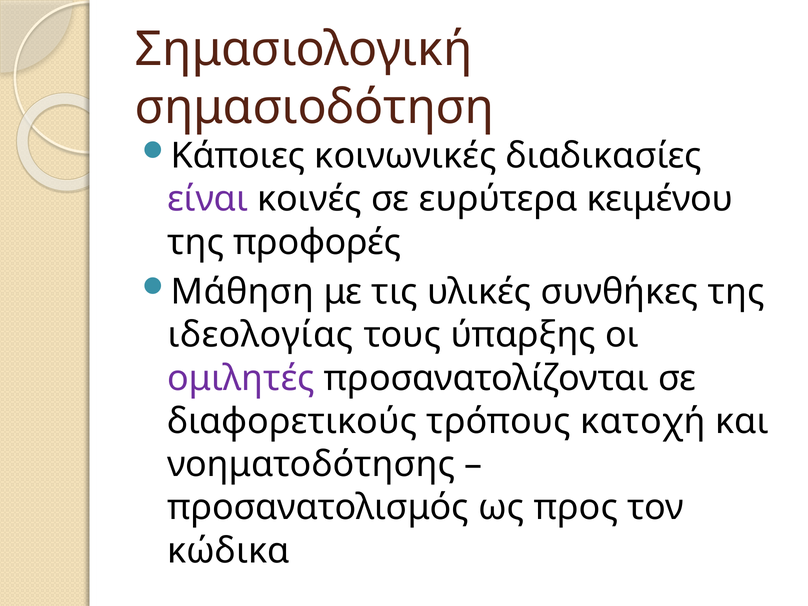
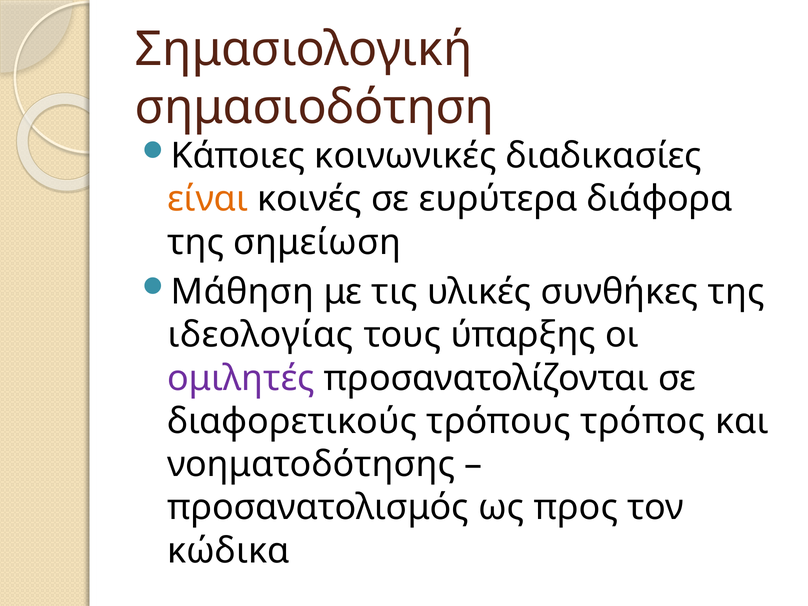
είναι colour: purple -> orange (208, 199)
κειμένου: κειμένου -> διάφορα (660, 199)
προφορές: προφορές -> σημείωση (317, 242)
κατοχή: κατοχή -> τρόπος (643, 421)
